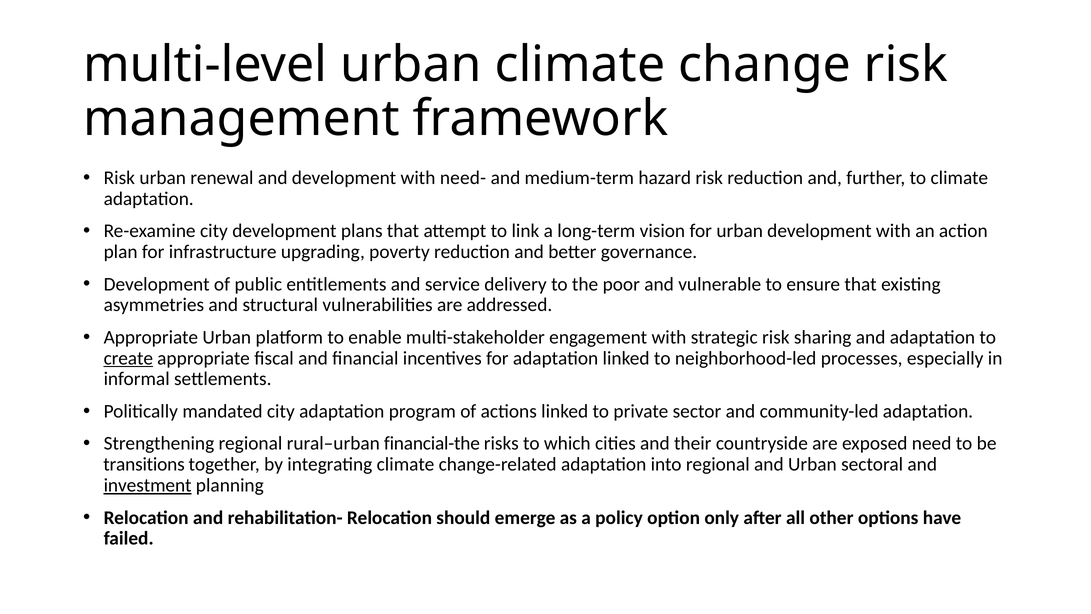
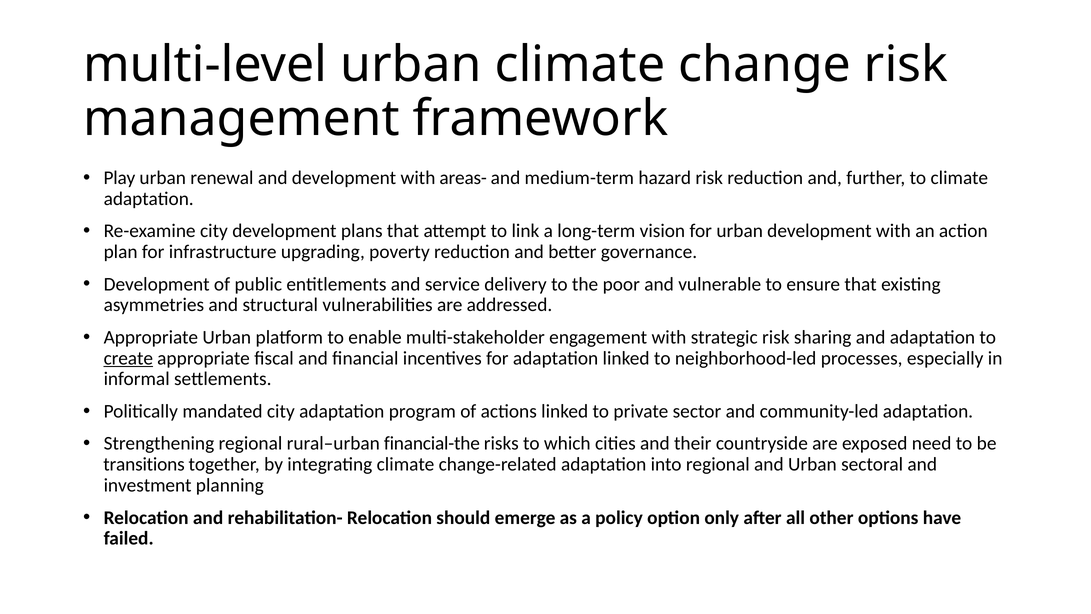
Risk: Risk -> Play (119, 178)
need-: need- -> areas- (463, 178)
investment underline: present -> none (148, 485)
